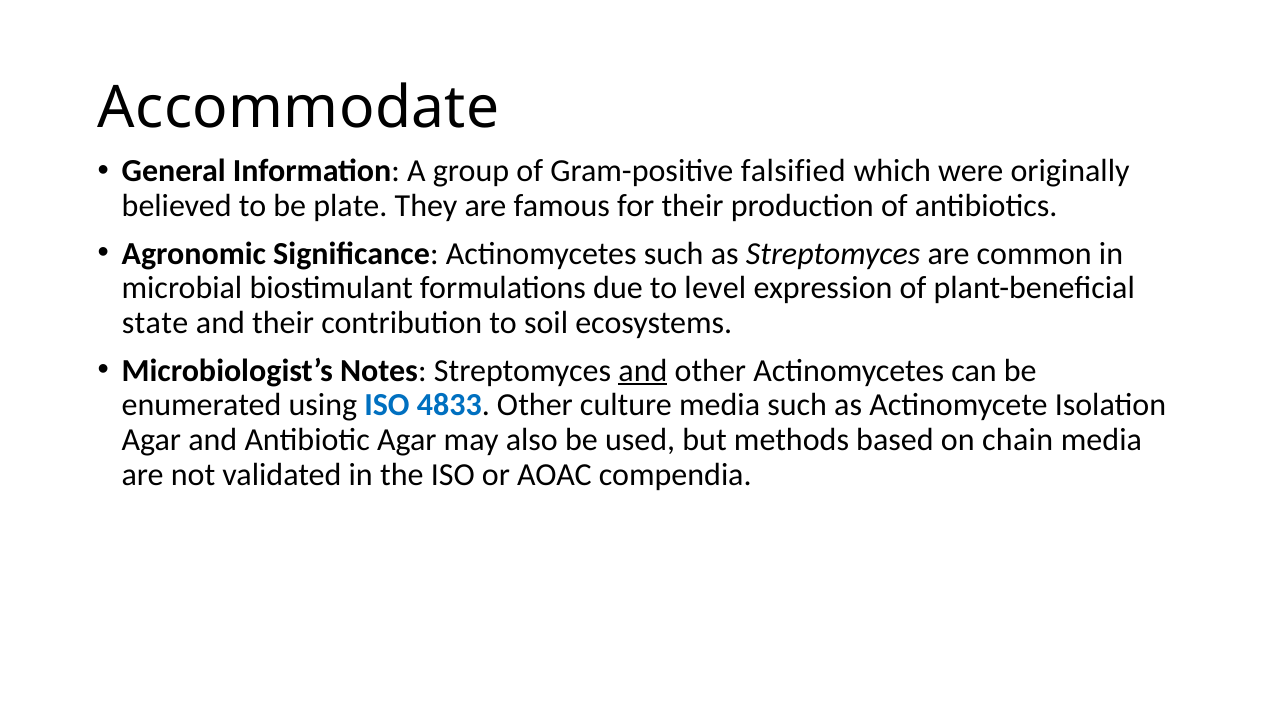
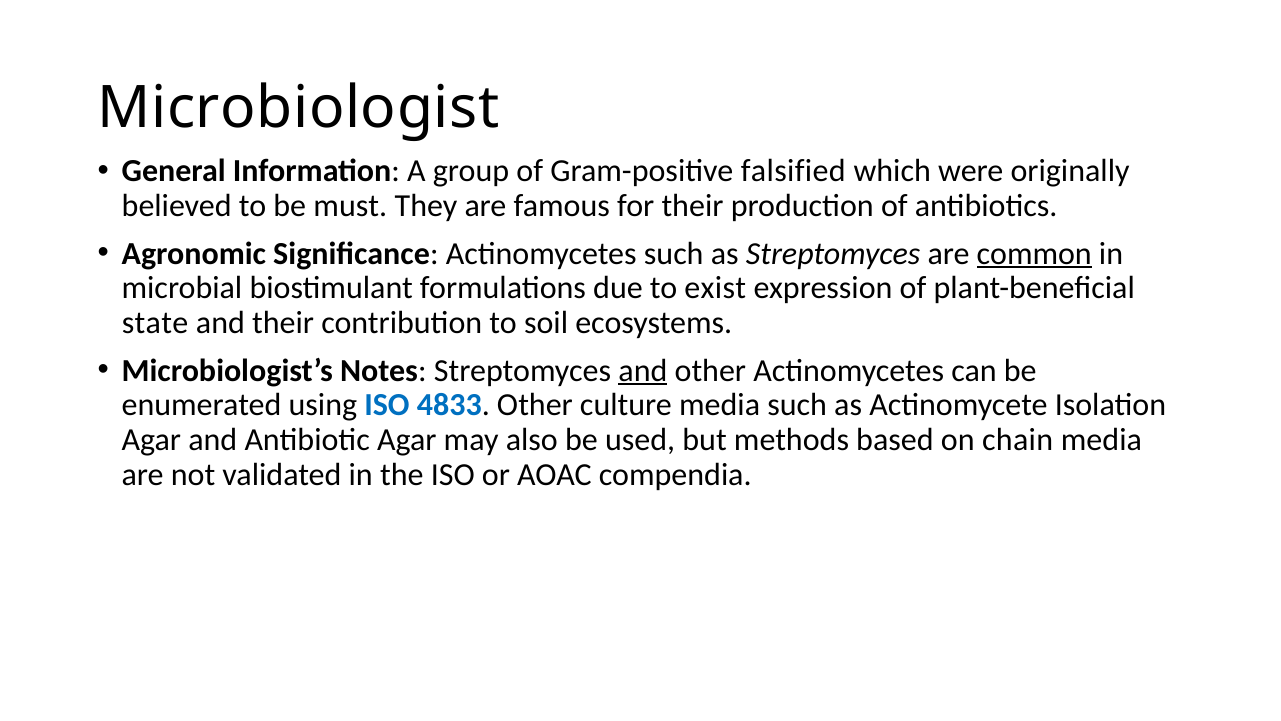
Accommodate: Accommodate -> Microbiologist (298, 108)
plate: plate -> must (350, 205)
common underline: none -> present (1034, 253)
level: level -> exist (715, 288)
